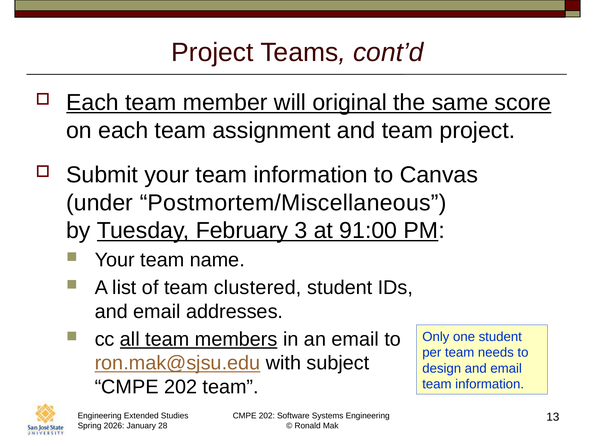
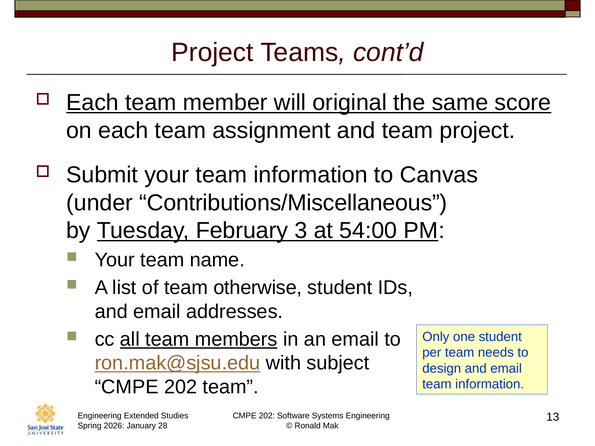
Postmortem/Miscellaneous: Postmortem/Miscellaneous -> Contributions/Miscellaneous (293, 203)
91:00: 91:00 -> 54:00 (368, 231)
clustered: clustered -> otherwise (258, 288)
